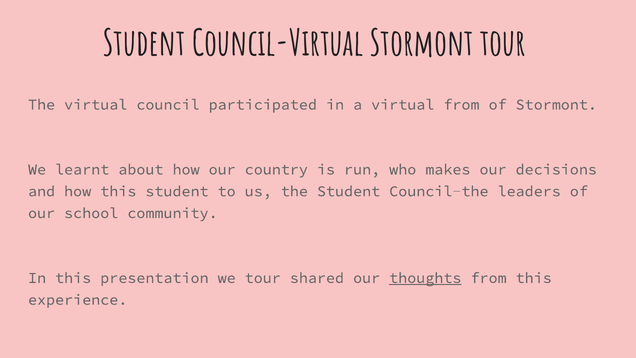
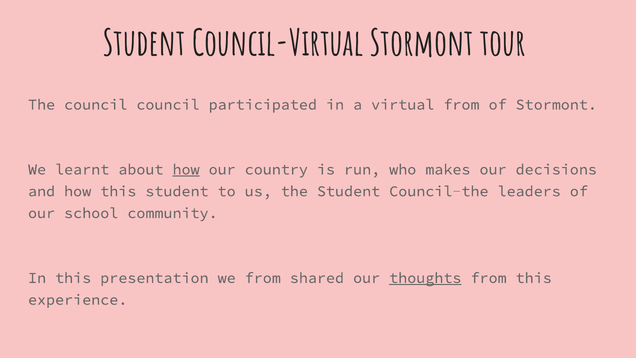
The virtual: virtual -> council (96, 105)
how underline: none -> present (186, 169)
we tour: tour -> from (263, 278)
